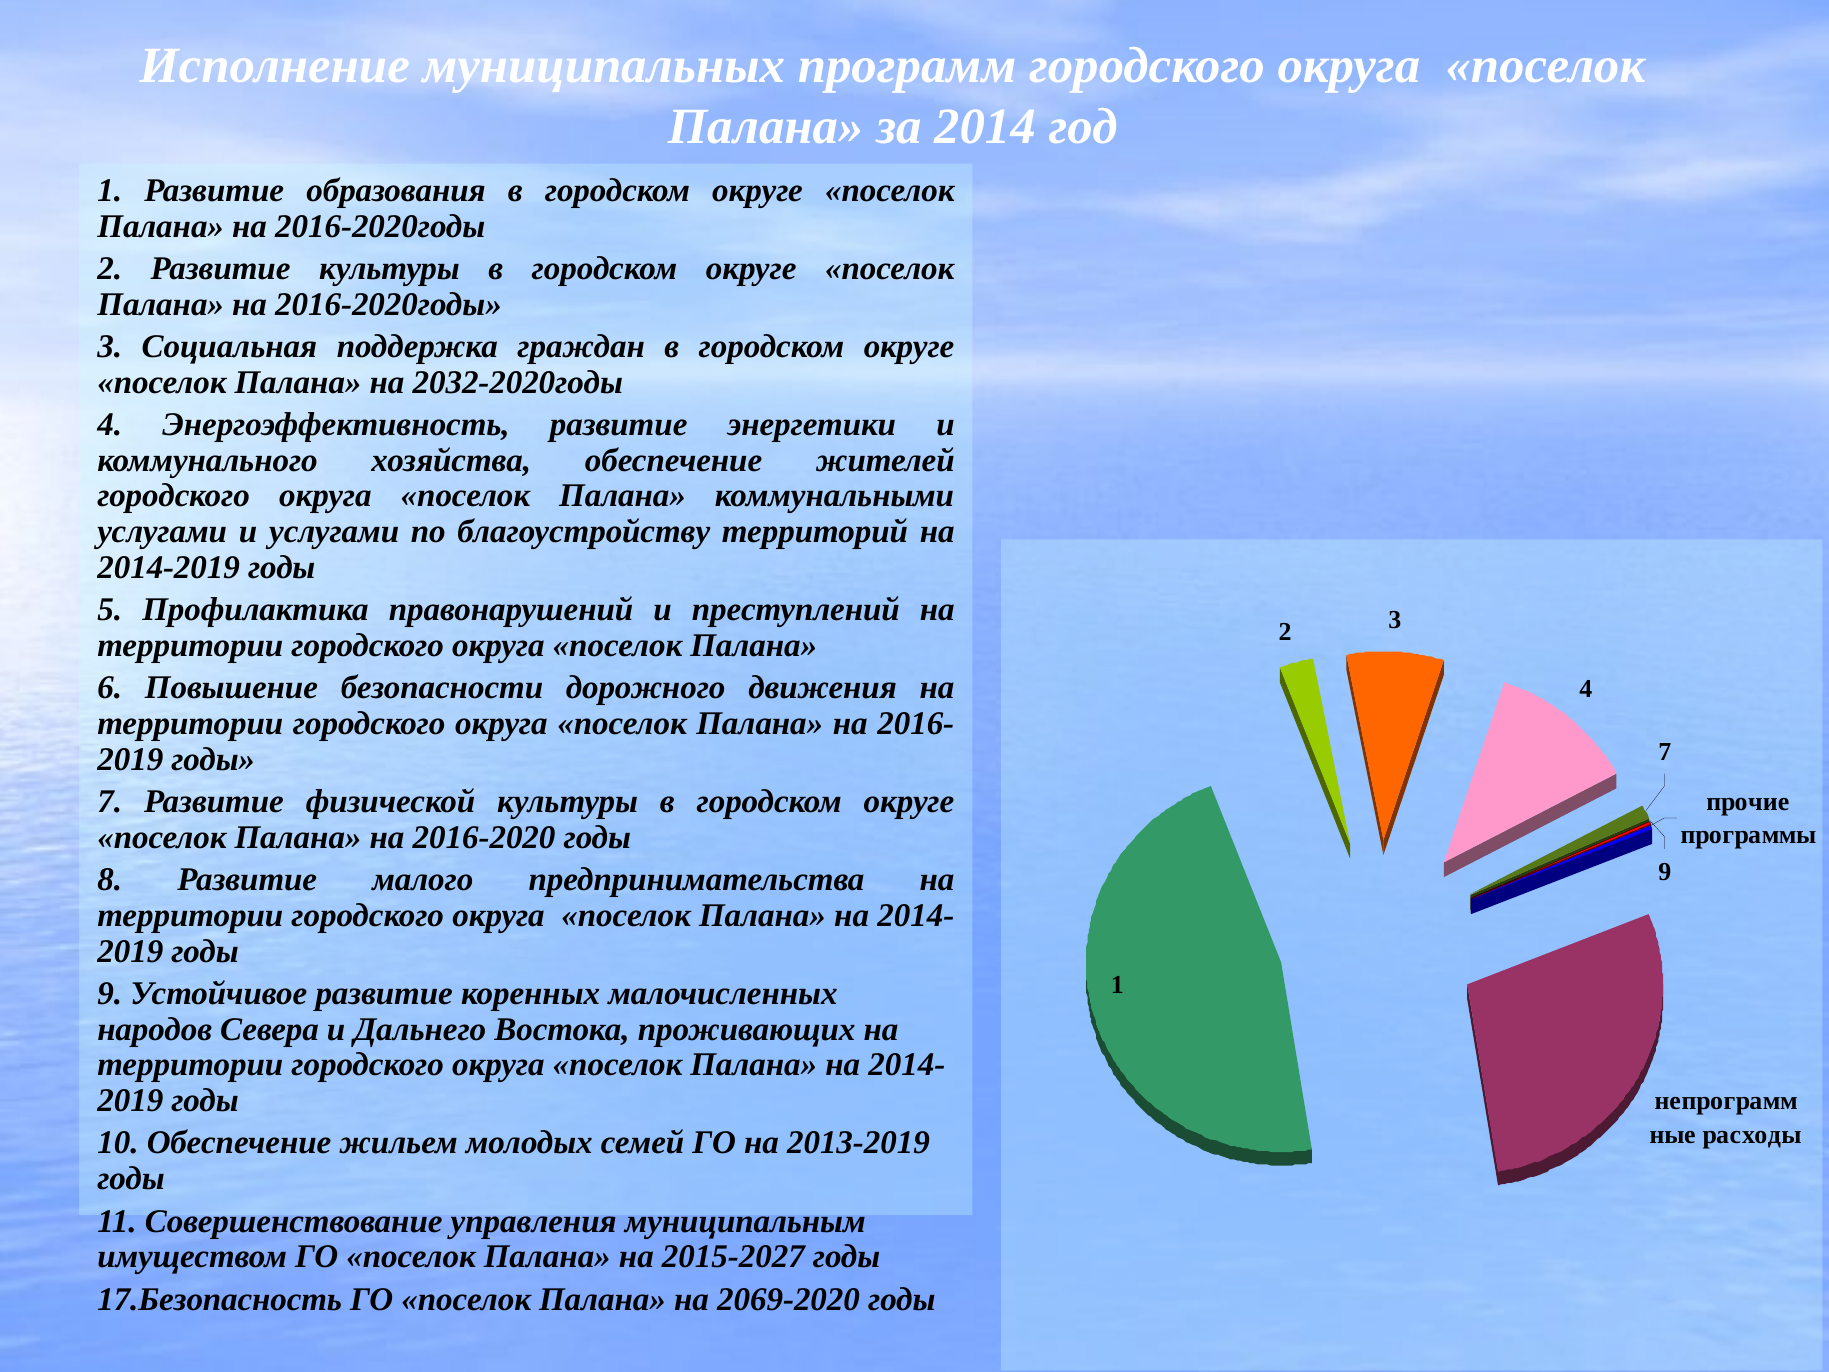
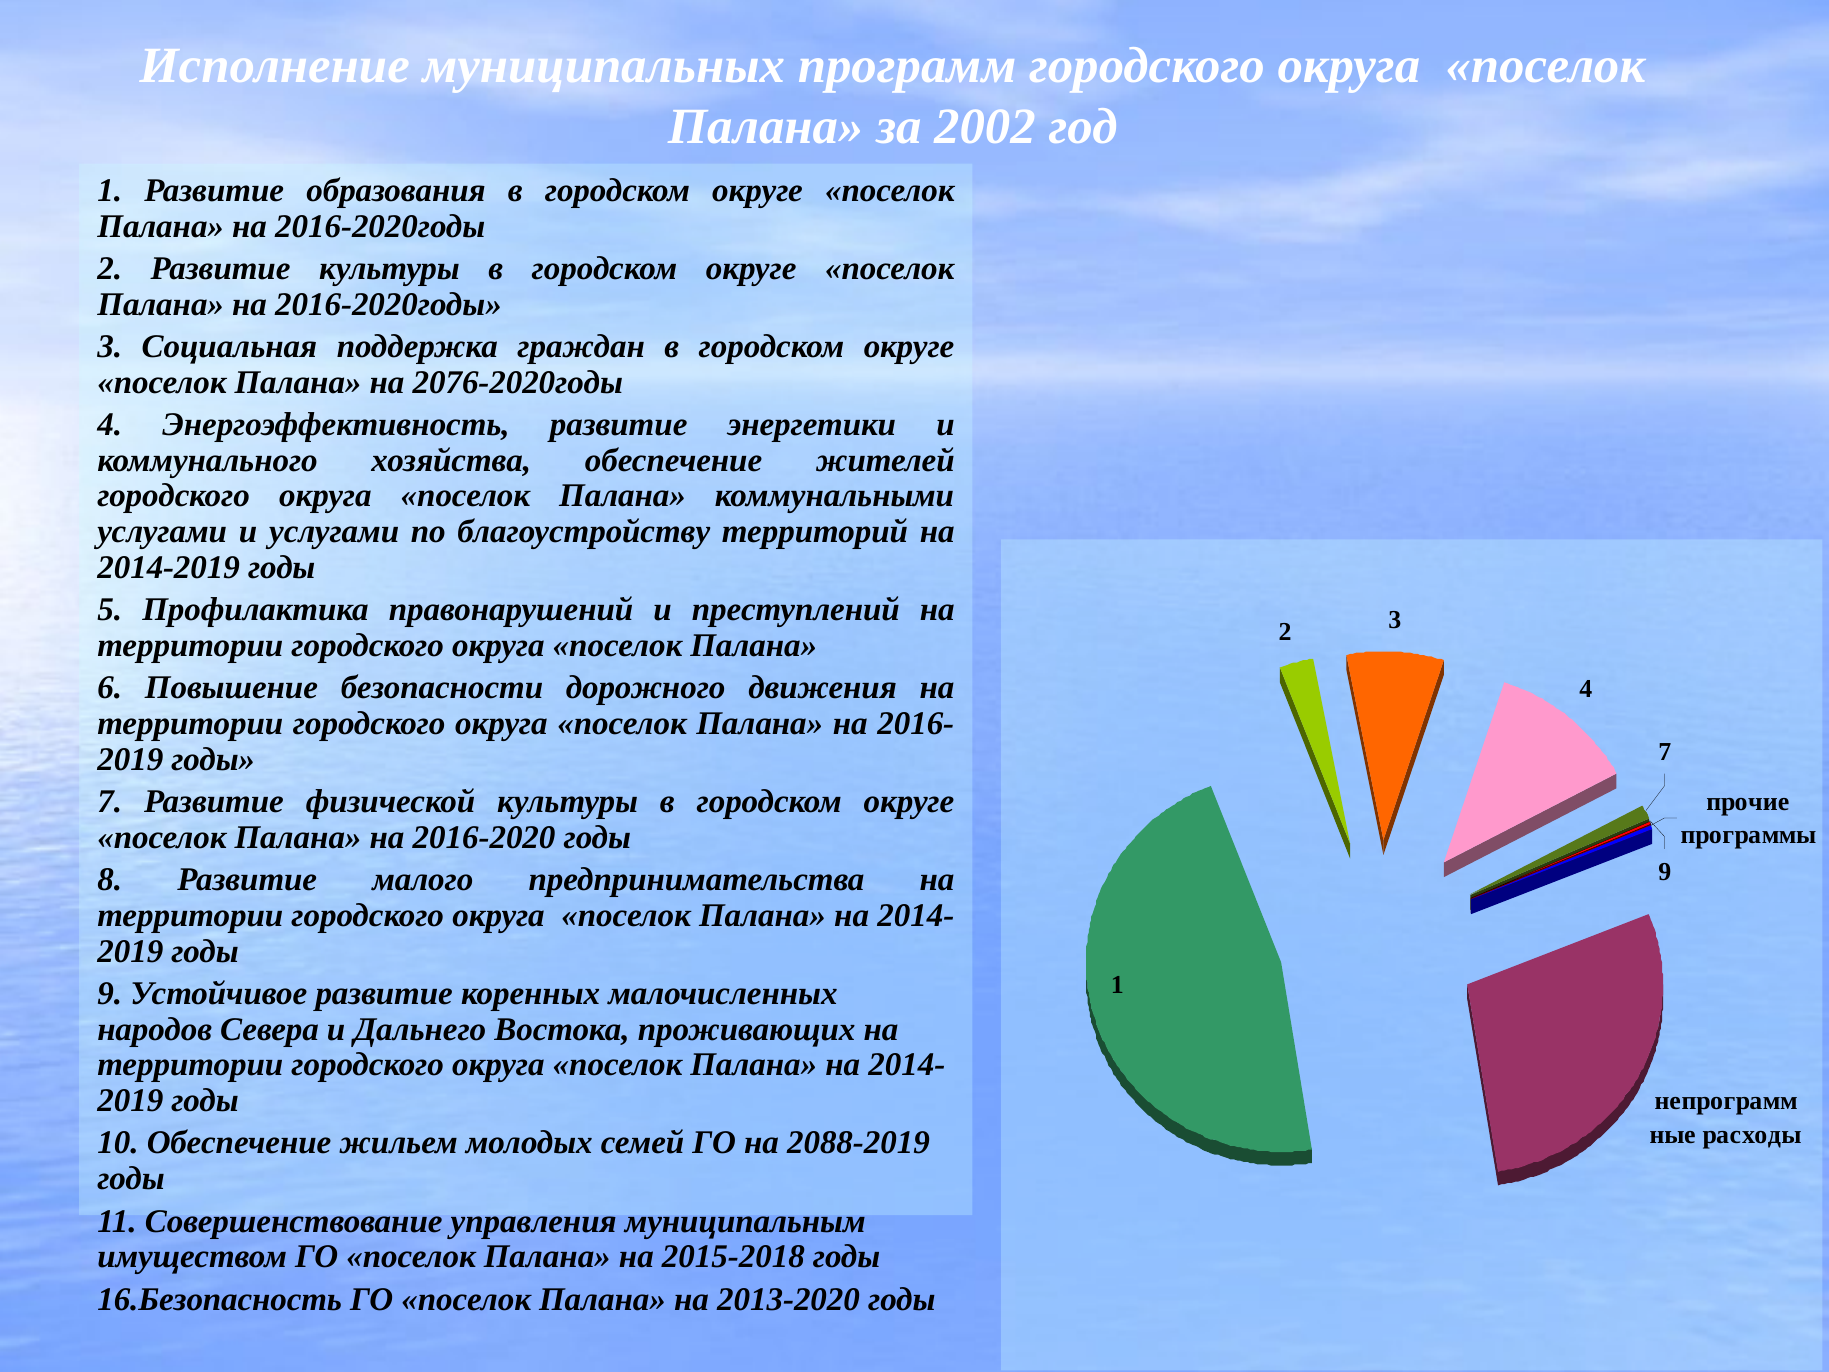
2014: 2014 -> 2002 (985, 127)
2032-2020годы: 2032-2020годы -> 2076-2020годы (518, 382)
2013-2019: 2013-2019 -> 2088-2019 (858, 1143)
2015-2027: 2015-2027 -> 2015-2018 (733, 1257)
17.Безопасность: 17.Безопасность -> 16.Безопасность (220, 1299)
2069-2020: 2069-2020 -> 2013-2020 (789, 1299)
